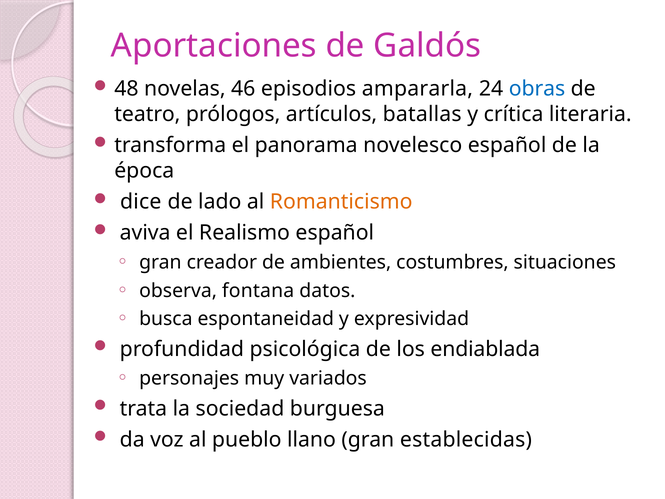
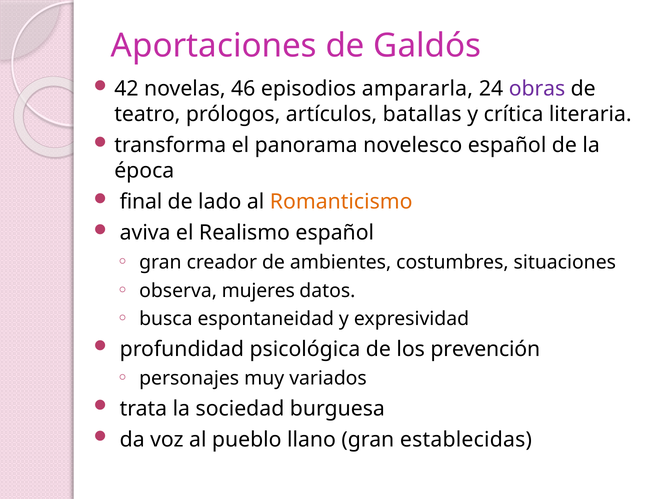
48: 48 -> 42 (126, 89)
obras colour: blue -> purple (537, 89)
dice: dice -> final (141, 202)
fontana: fontana -> mujeres (258, 291)
endiablada: endiablada -> prevención (485, 349)
